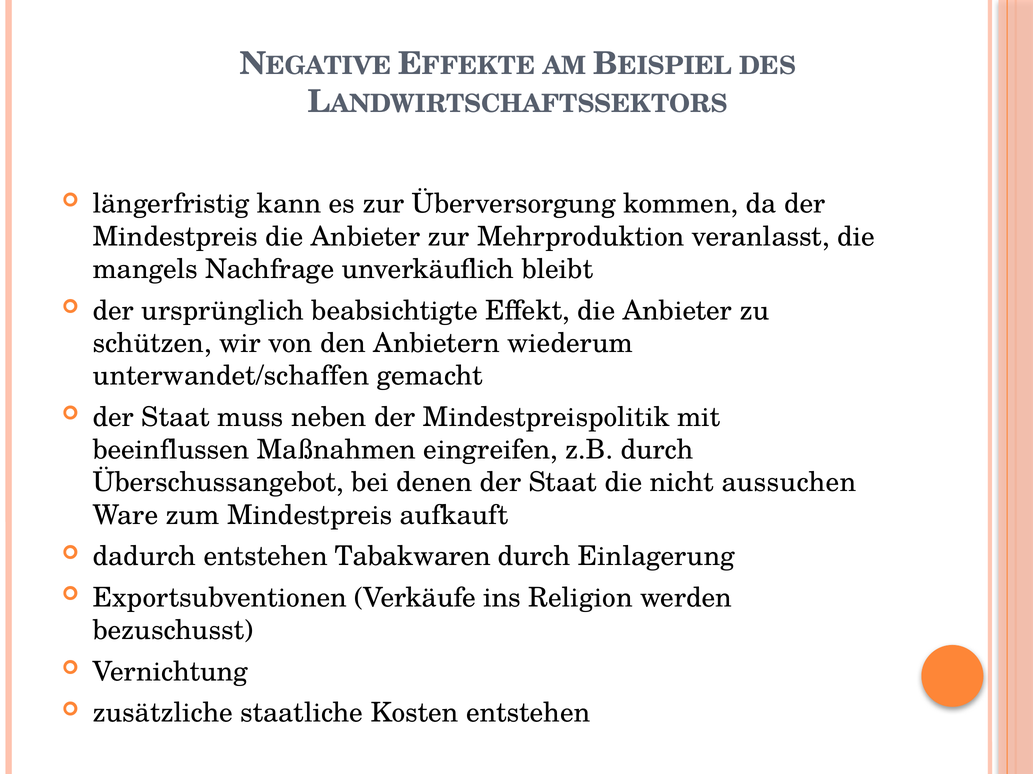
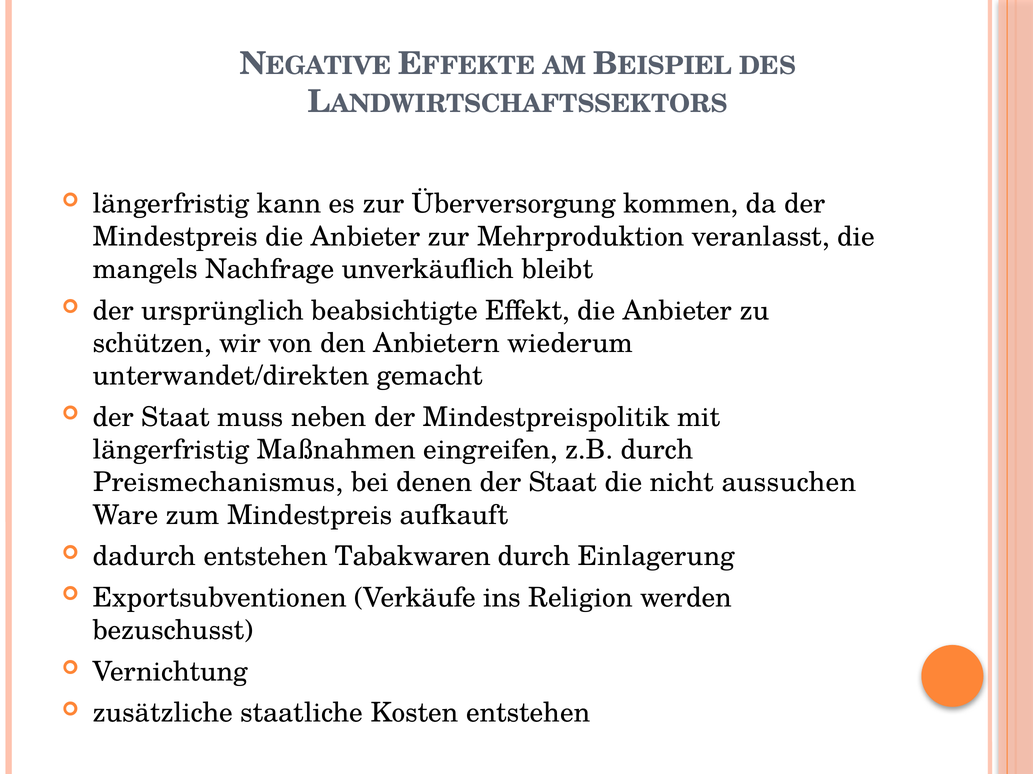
unterwandet/schaffen: unterwandet/schaffen -> unterwandet/direkten (231, 376)
beeinflussen: beeinflussen -> längerfristig (171, 450)
Überschussangebot: Überschussangebot -> Preismechanismus (218, 483)
